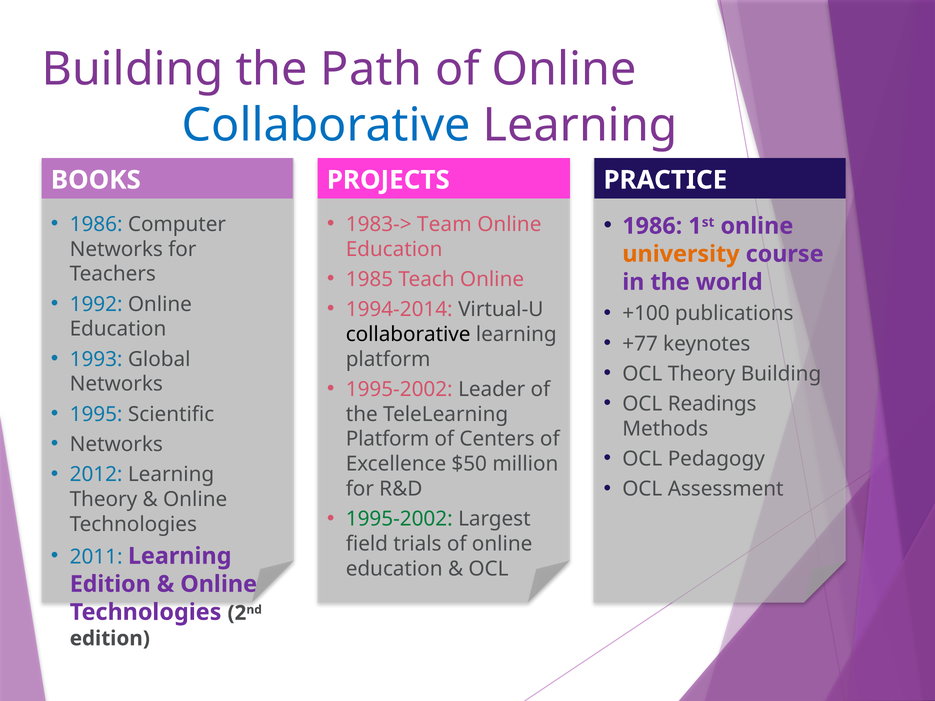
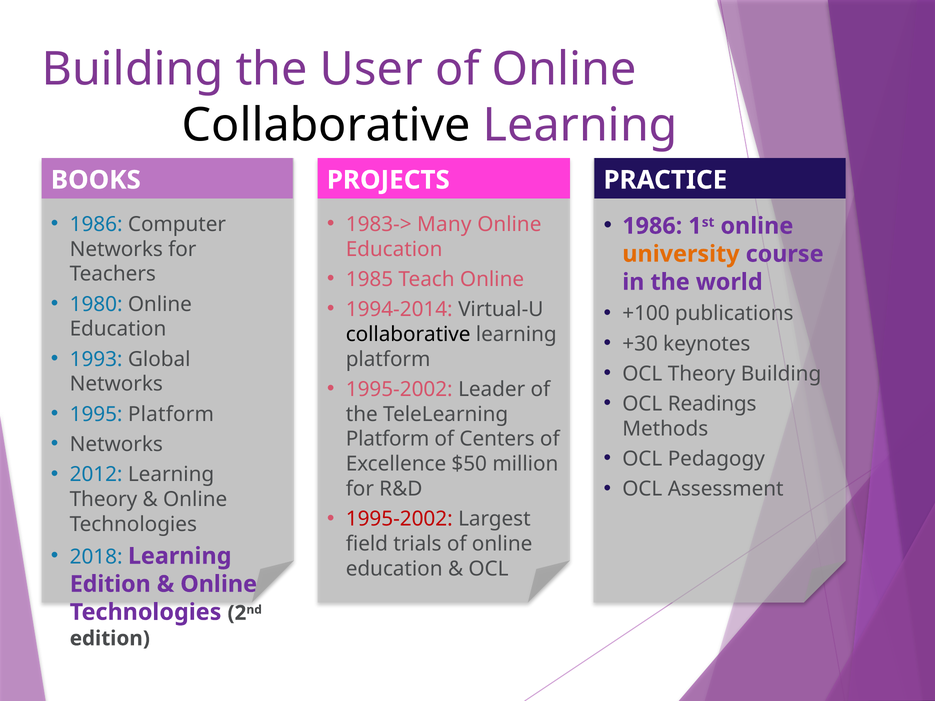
Path: Path -> User (371, 69)
Collaborative colour: blue -> black (326, 126)
Team: Team -> Many (444, 224)
1992: 1992 -> 1980 (96, 304)
+77: +77 -> +30 (640, 344)
1995 Scientific: Scientific -> Platform (171, 414)
1995-2002 colour: green -> red (399, 519)
2011: 2011 -> 2018 (96, 557)
